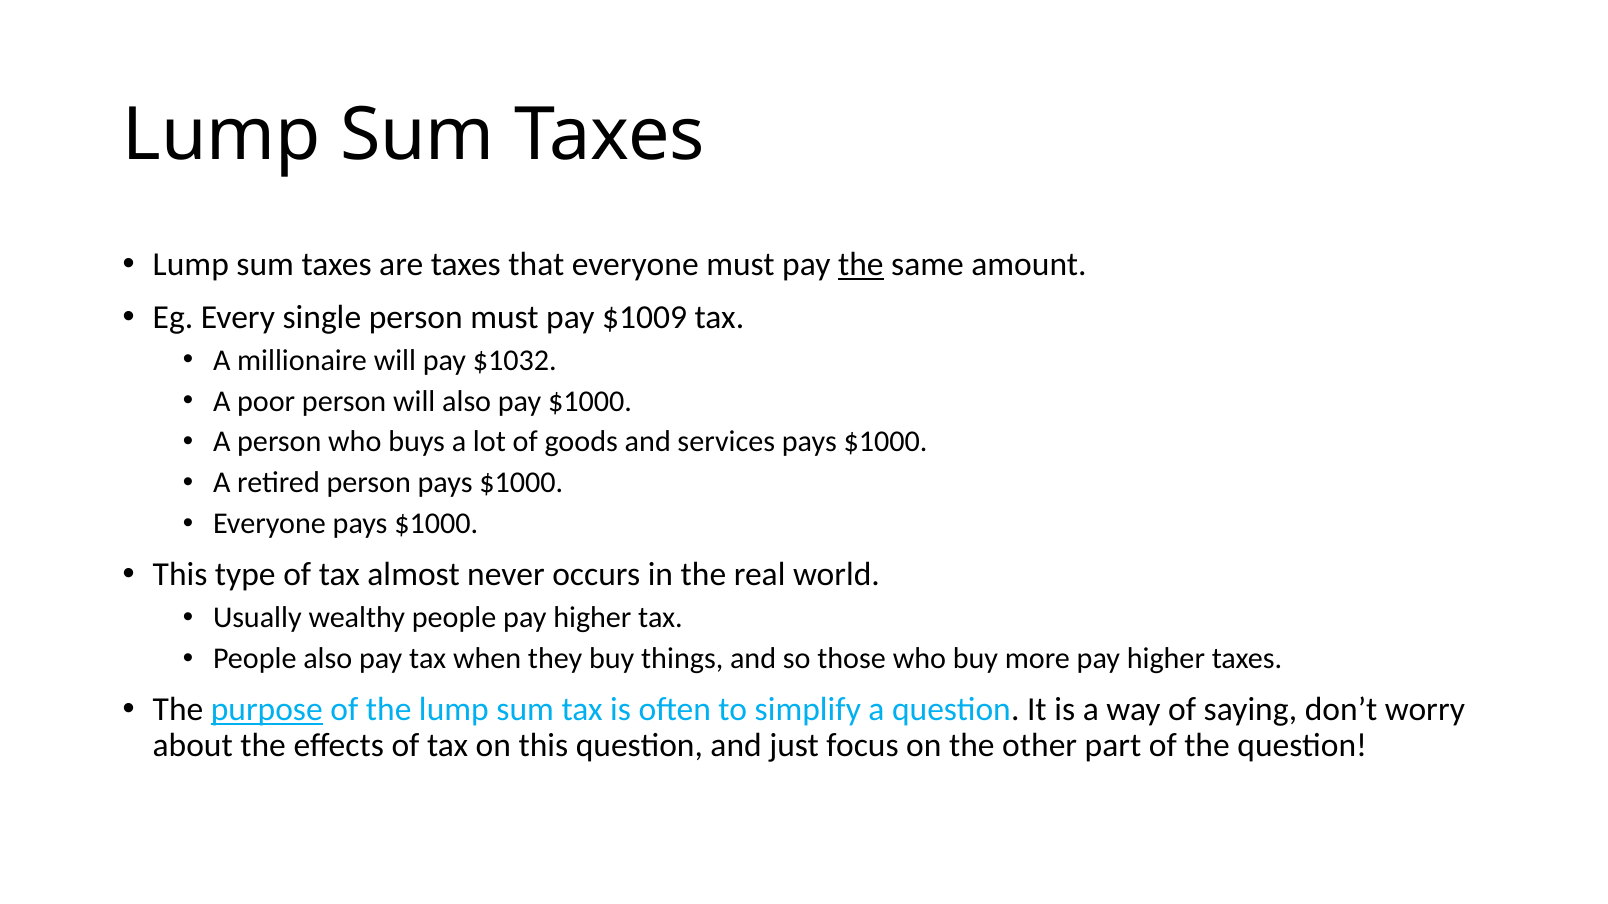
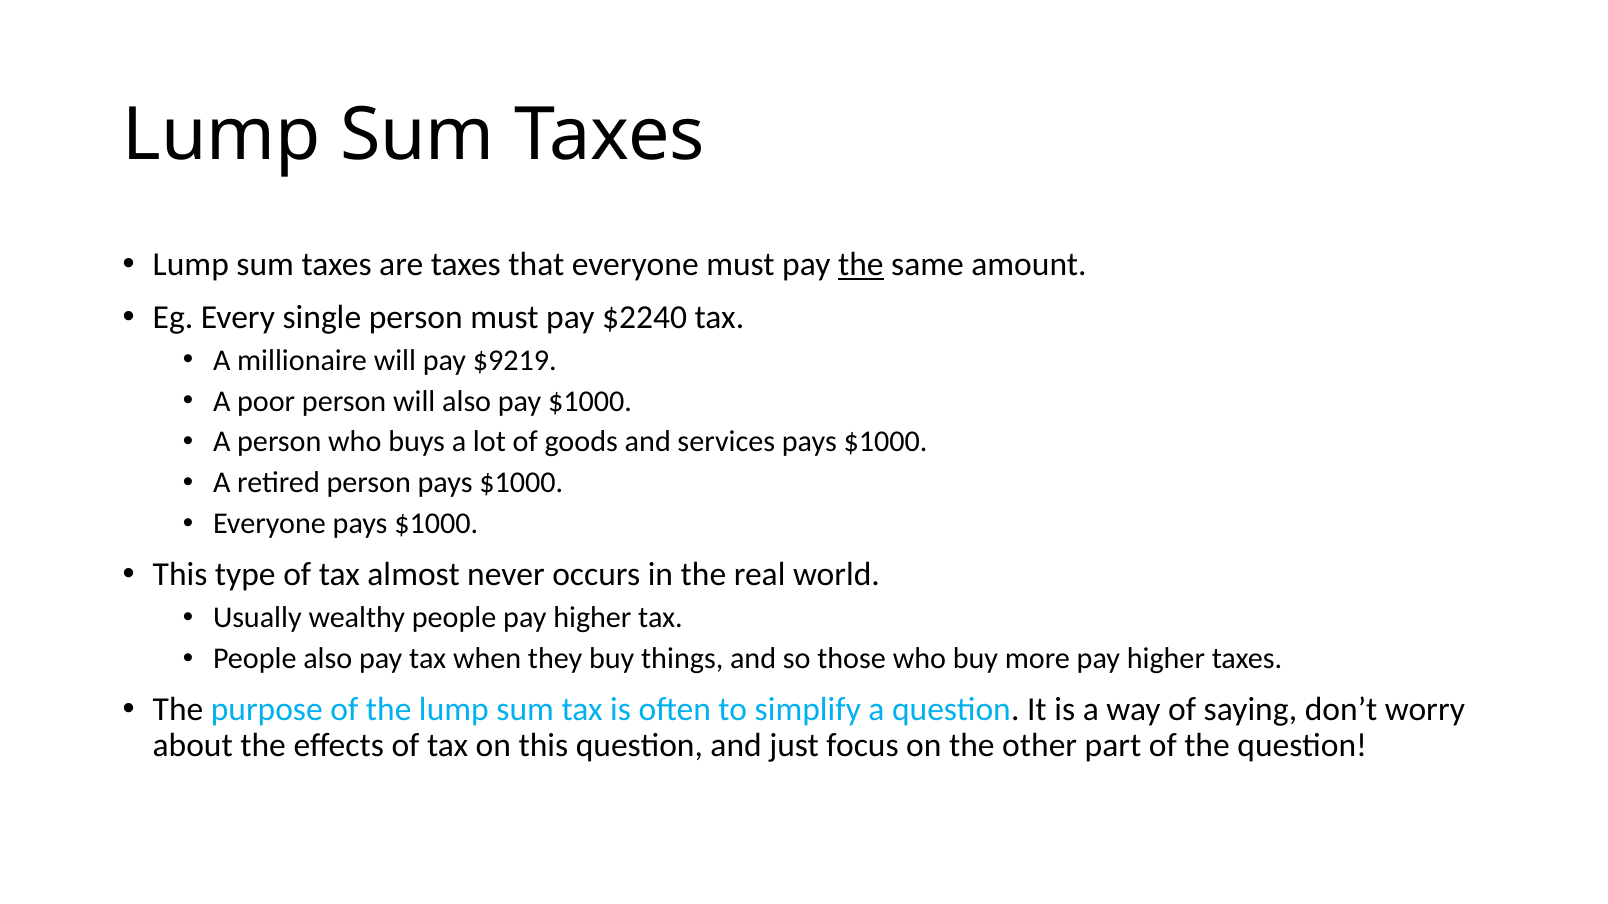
$1009: $1009 -> $2240 (645, 318)
$1032: $1032 -> $9219 (515, 360)
purpose underline: present -> none (267, 710)
